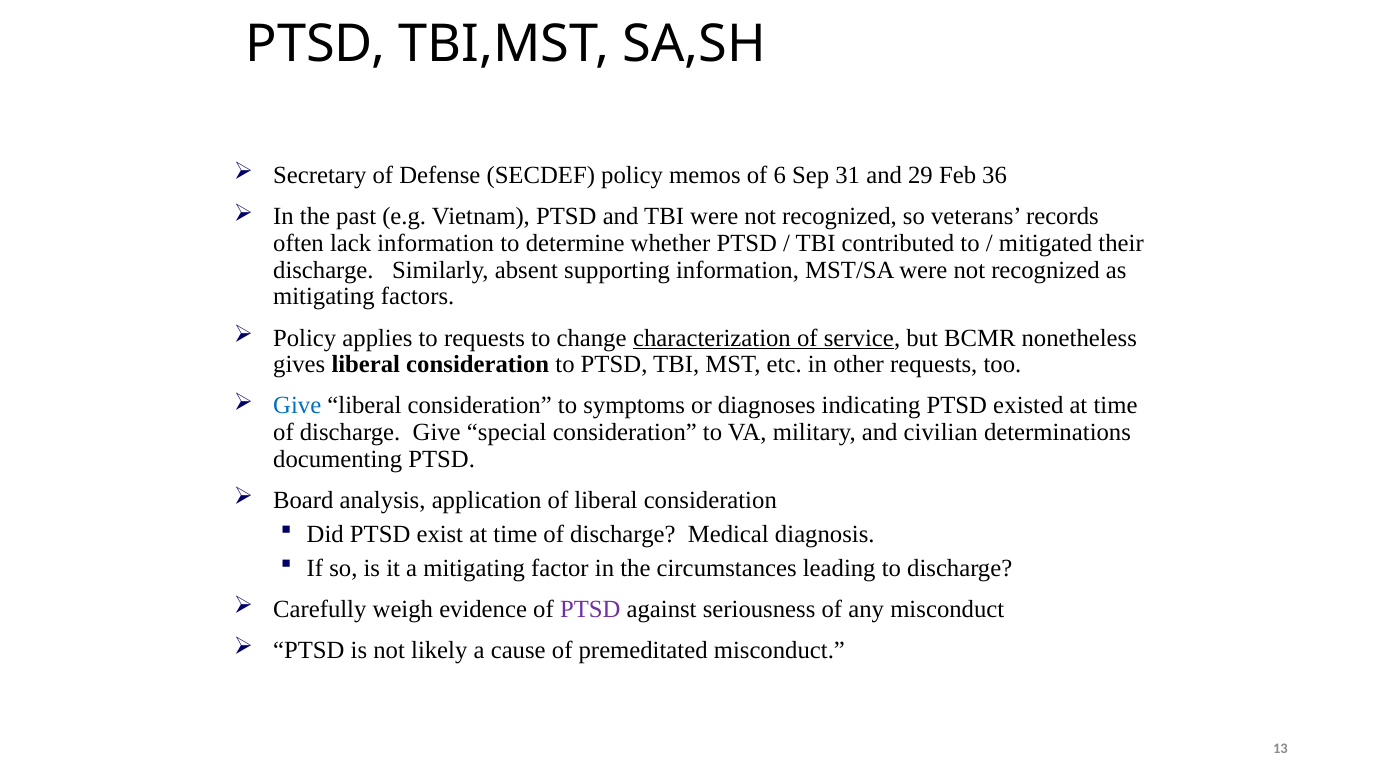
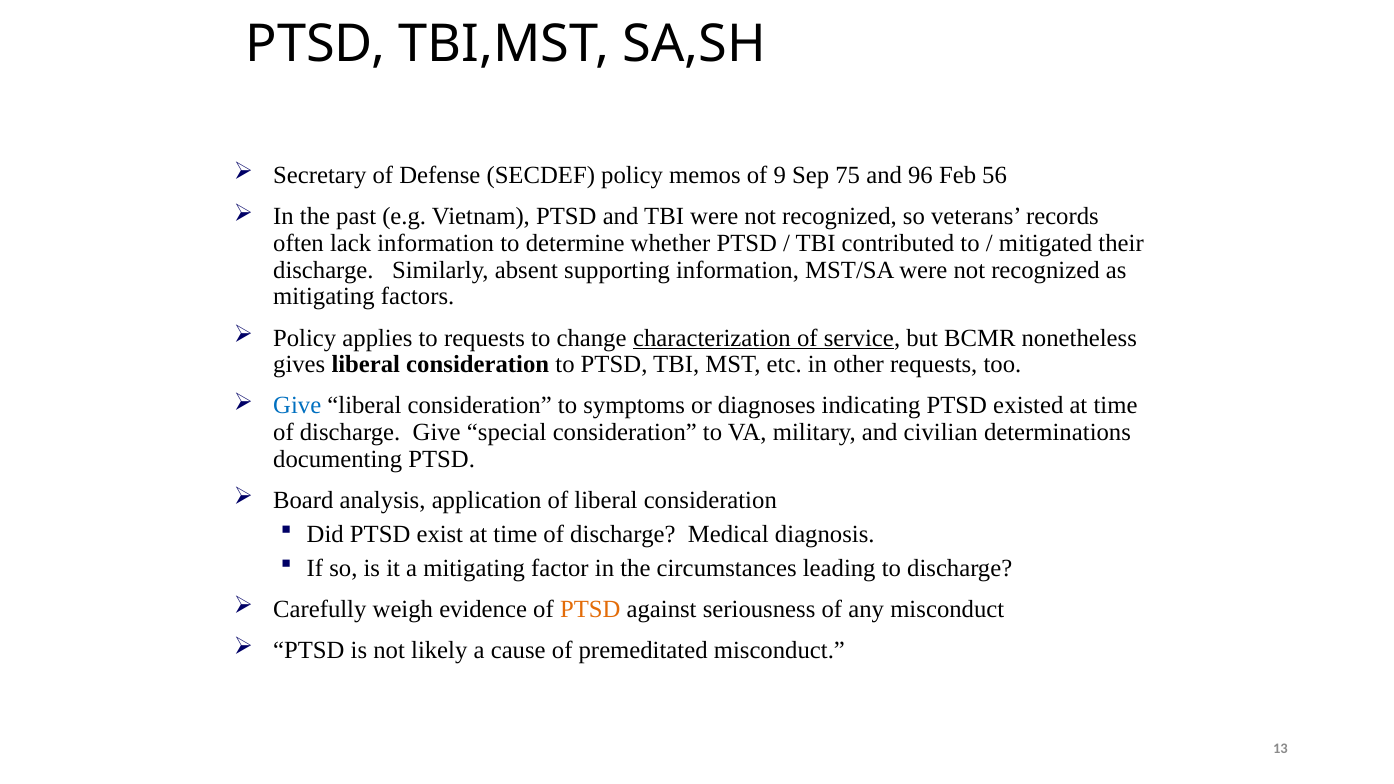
6: 6 -> 9 (780, 176)
31: 31 -> 75 (848, 176)
29: 29 -> 96 (920, 176)
36: 36 -> 56 (995, 176)
PTSD colour: purple -> orange (590, 609)
